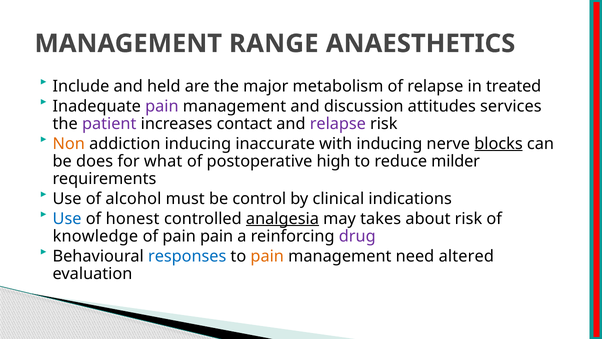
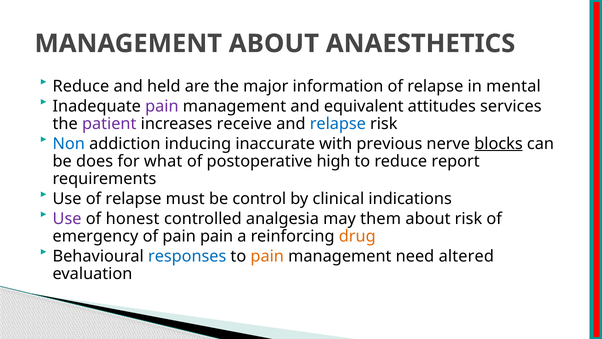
MANAGEMENT RANGE: RANGE -> ABOUT (274, 44)
Include: Include -> Reduce (81, 86)
metabolism: metabolism -> information (338, 86)
treated: treated -> mental (513, 86)
discussion: discussion -> equivalent (364, 106)
contact: contact -> receive (244, 124)
relapse colour: purple -> blue (338, 124)
Non colour: orange -> blue (69, 144)
with inducing: inducing -> previous (389, 144)
milder: milder -> report (456, 161)
Use of alcohol: alcohol -> relapse (133, 199)
Use colour: blue -> purple (67, 218)
analgesia underline: present -> none (282, 218)
takes: takes -> them (381, 218)
knowledge: knowledge -> emergency (96, 236)
drug colour: purple -> orange (357, 236)
